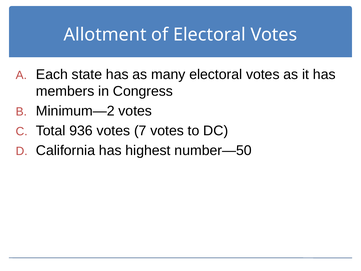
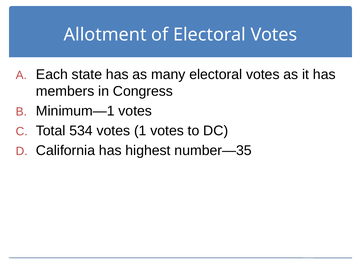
Minimum—2: Minimum—2 -> Minimum—1 (75, 111)
936: 936 -> 534 (81, 131)
7: 7 -> 1 (140, 131)
number—50: number—50 -> number—35 (213, 150)
